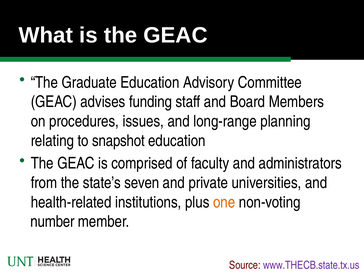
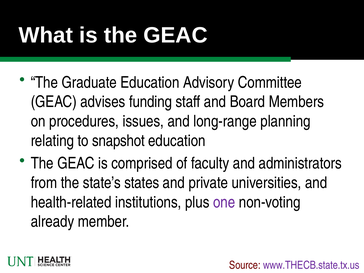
seven: seven -> states (142, 183)
one colour: orange -> purple (224, 202)
number: number -> already (52, 222)
